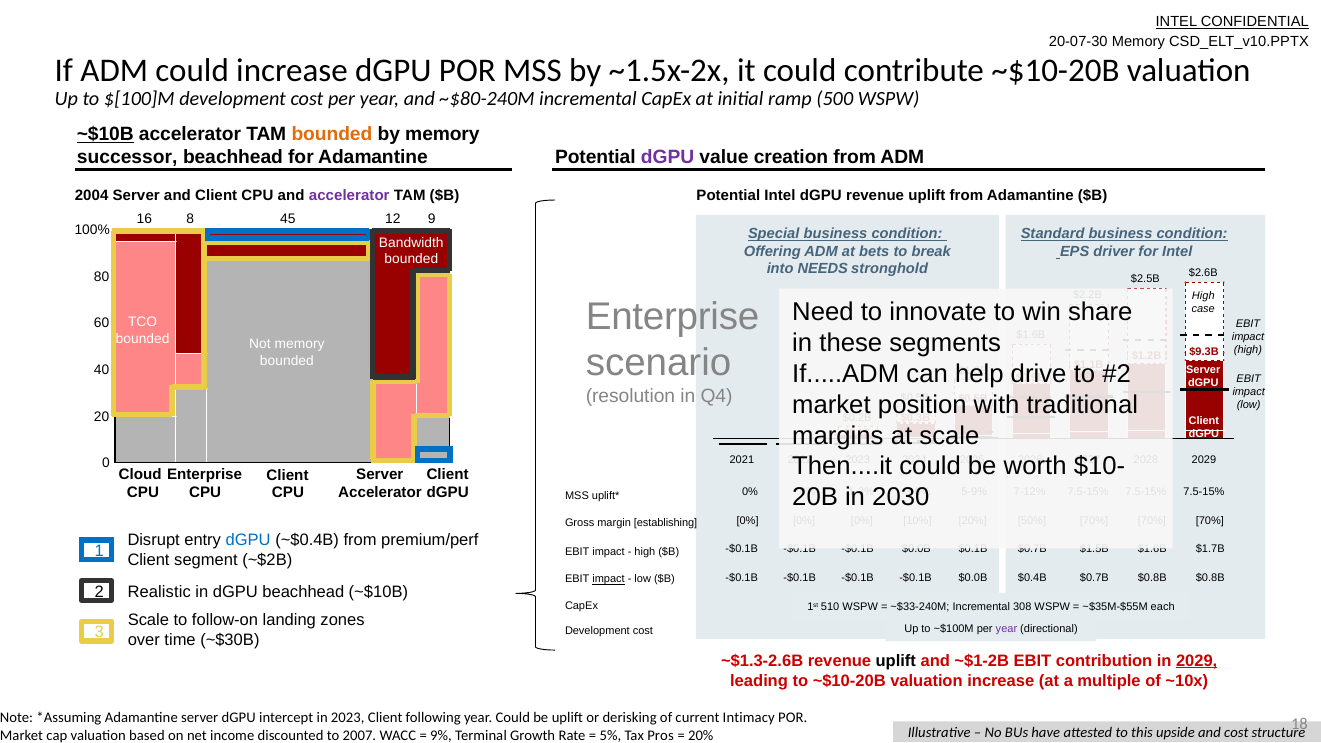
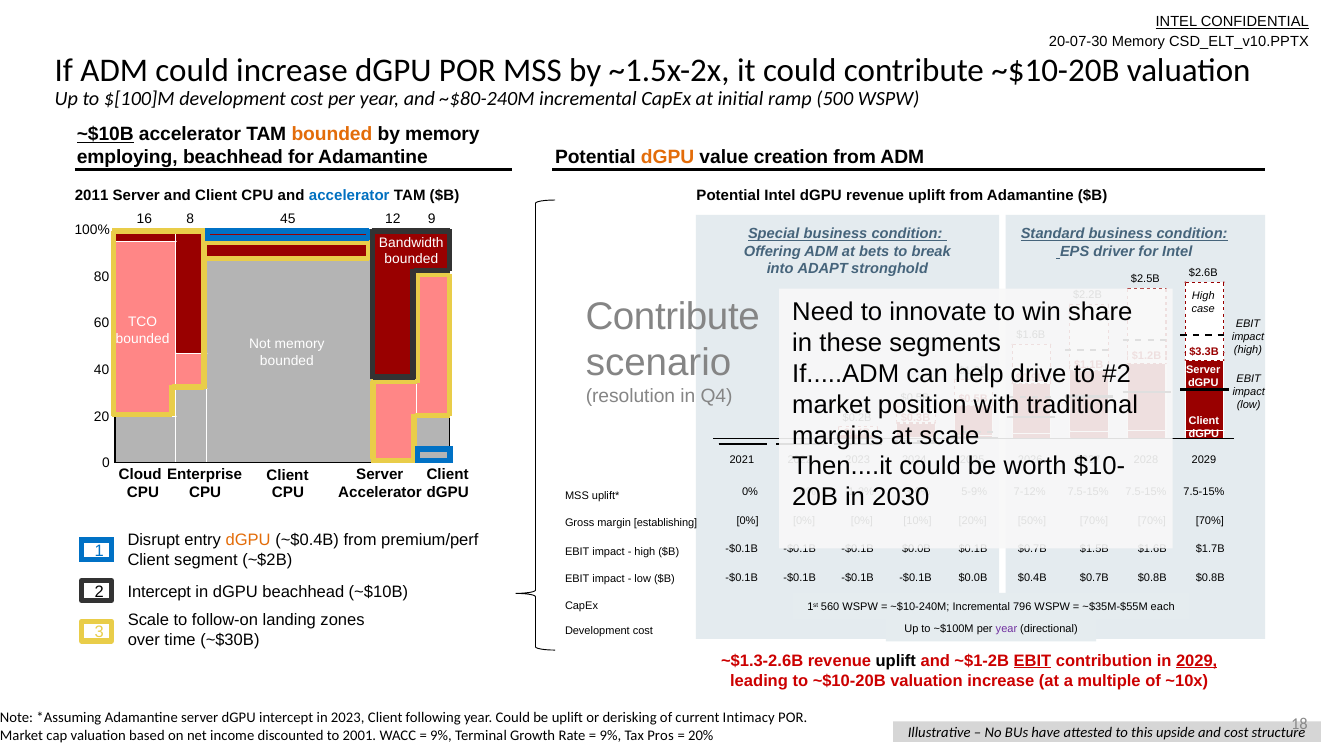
successor: successor -> employing (127, 157)
dGPU colour: purple -> orange (668, 157)
2004: 2004 -> 2011 (92, 196)
accelerator colour: purple -> blue (349, 196)
NEEDS: NEEDS -> ADAPT (823, 269)
Enterprise: Enterprise -> Contribute (673, 317)
$9.3B: $9.3B -> $3.3B (1204, 352)
dGPU colour: blue -> orange (248, 540)
impact underline: present -> none (609, 579)
Realistic: Realistic -> Intercept (159, 592)
510: 510 -> 560 (830, 607)
~$33-240M: ~$33-240M -> ~$10-240M (920, 607)
308: 308 -> 796 (1022, 607)
EBIT underline: none -> present (1032, 661)
2007: 2007 -> 2001 (359, 735)
5%: 5% -> 9% (610, 735)
